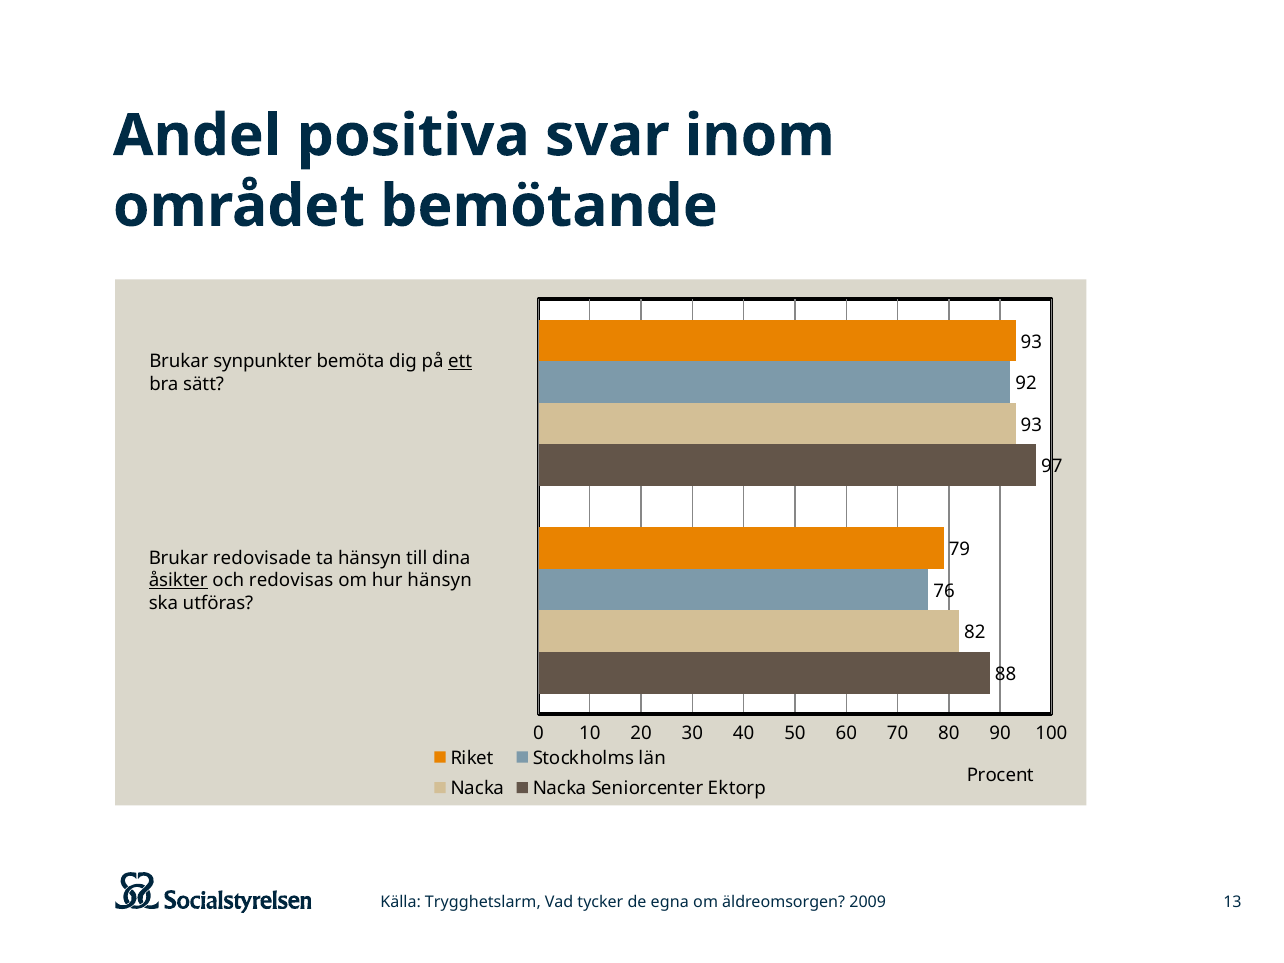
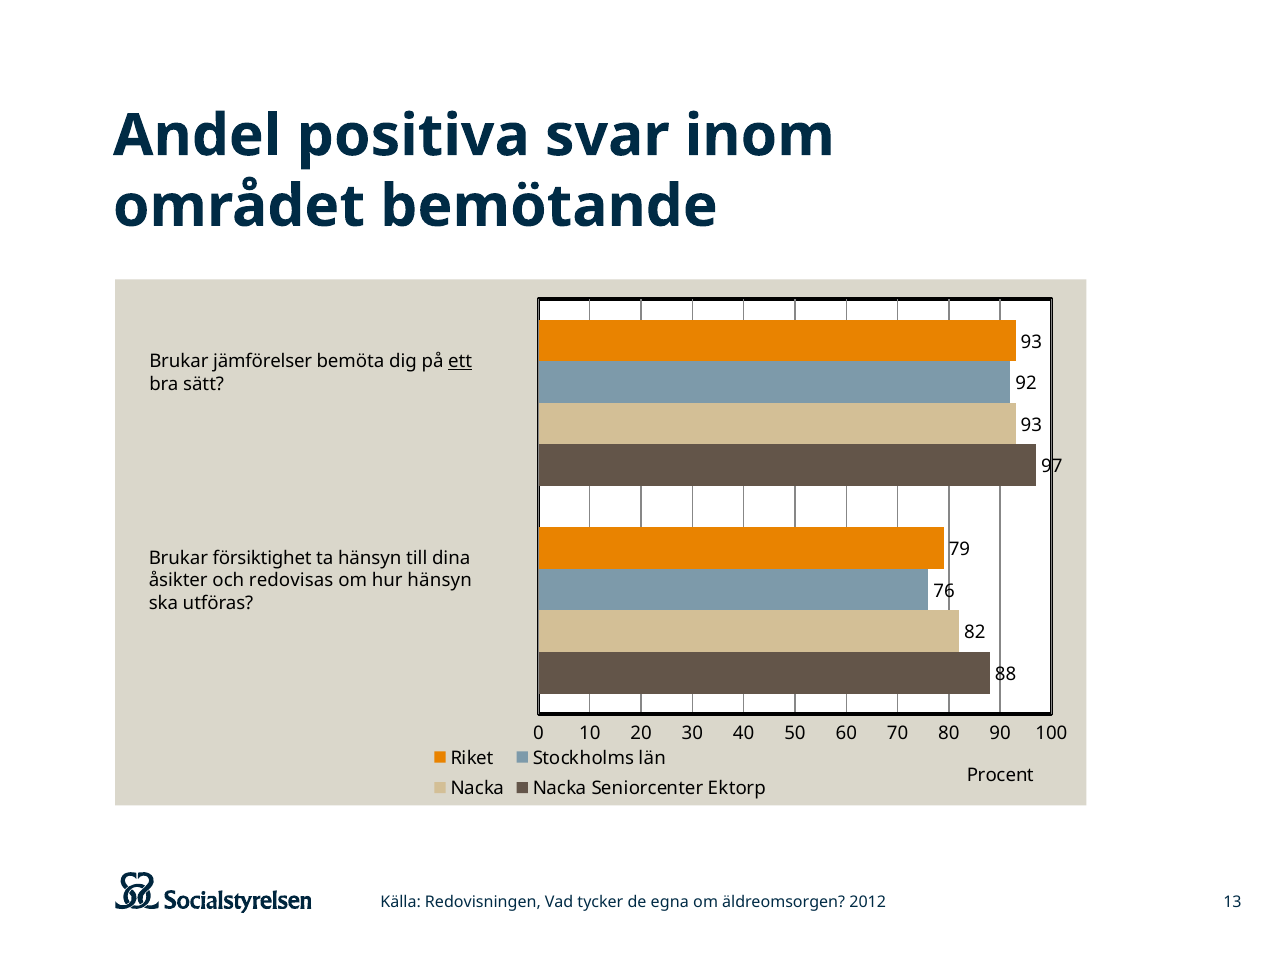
synpunkter: synpunkter -> jämförelser (263, 362)
redovisade: redovisade -> försiktighet (262, 558)
åsikter underline: present -> none (178, 581)
Trygghetslarm: Trygghetslarm -> Redovisningen (483, 903)
2009: 2009 -> 2012 (868, 903)
